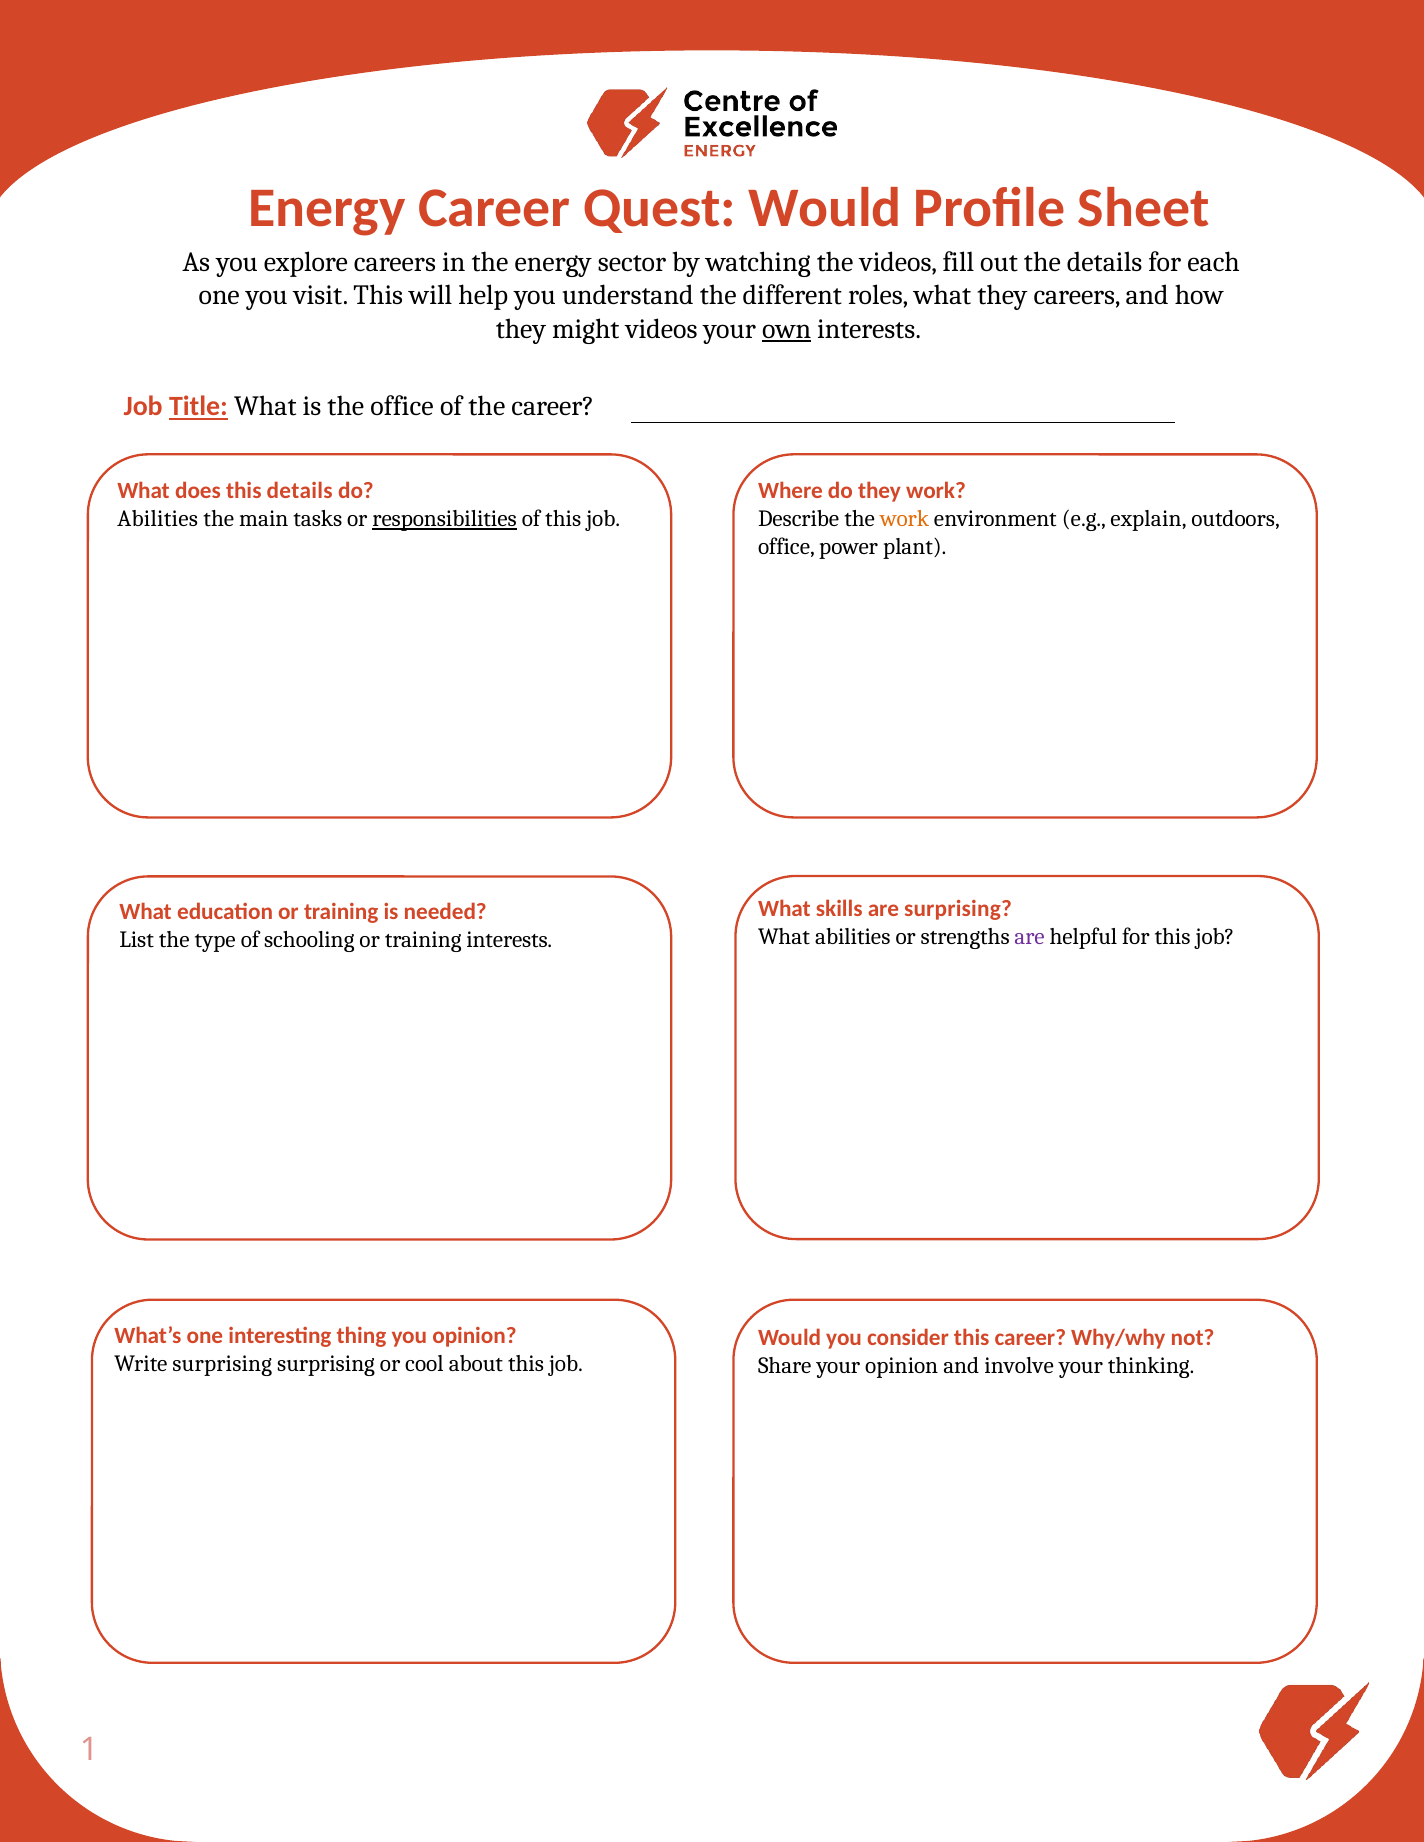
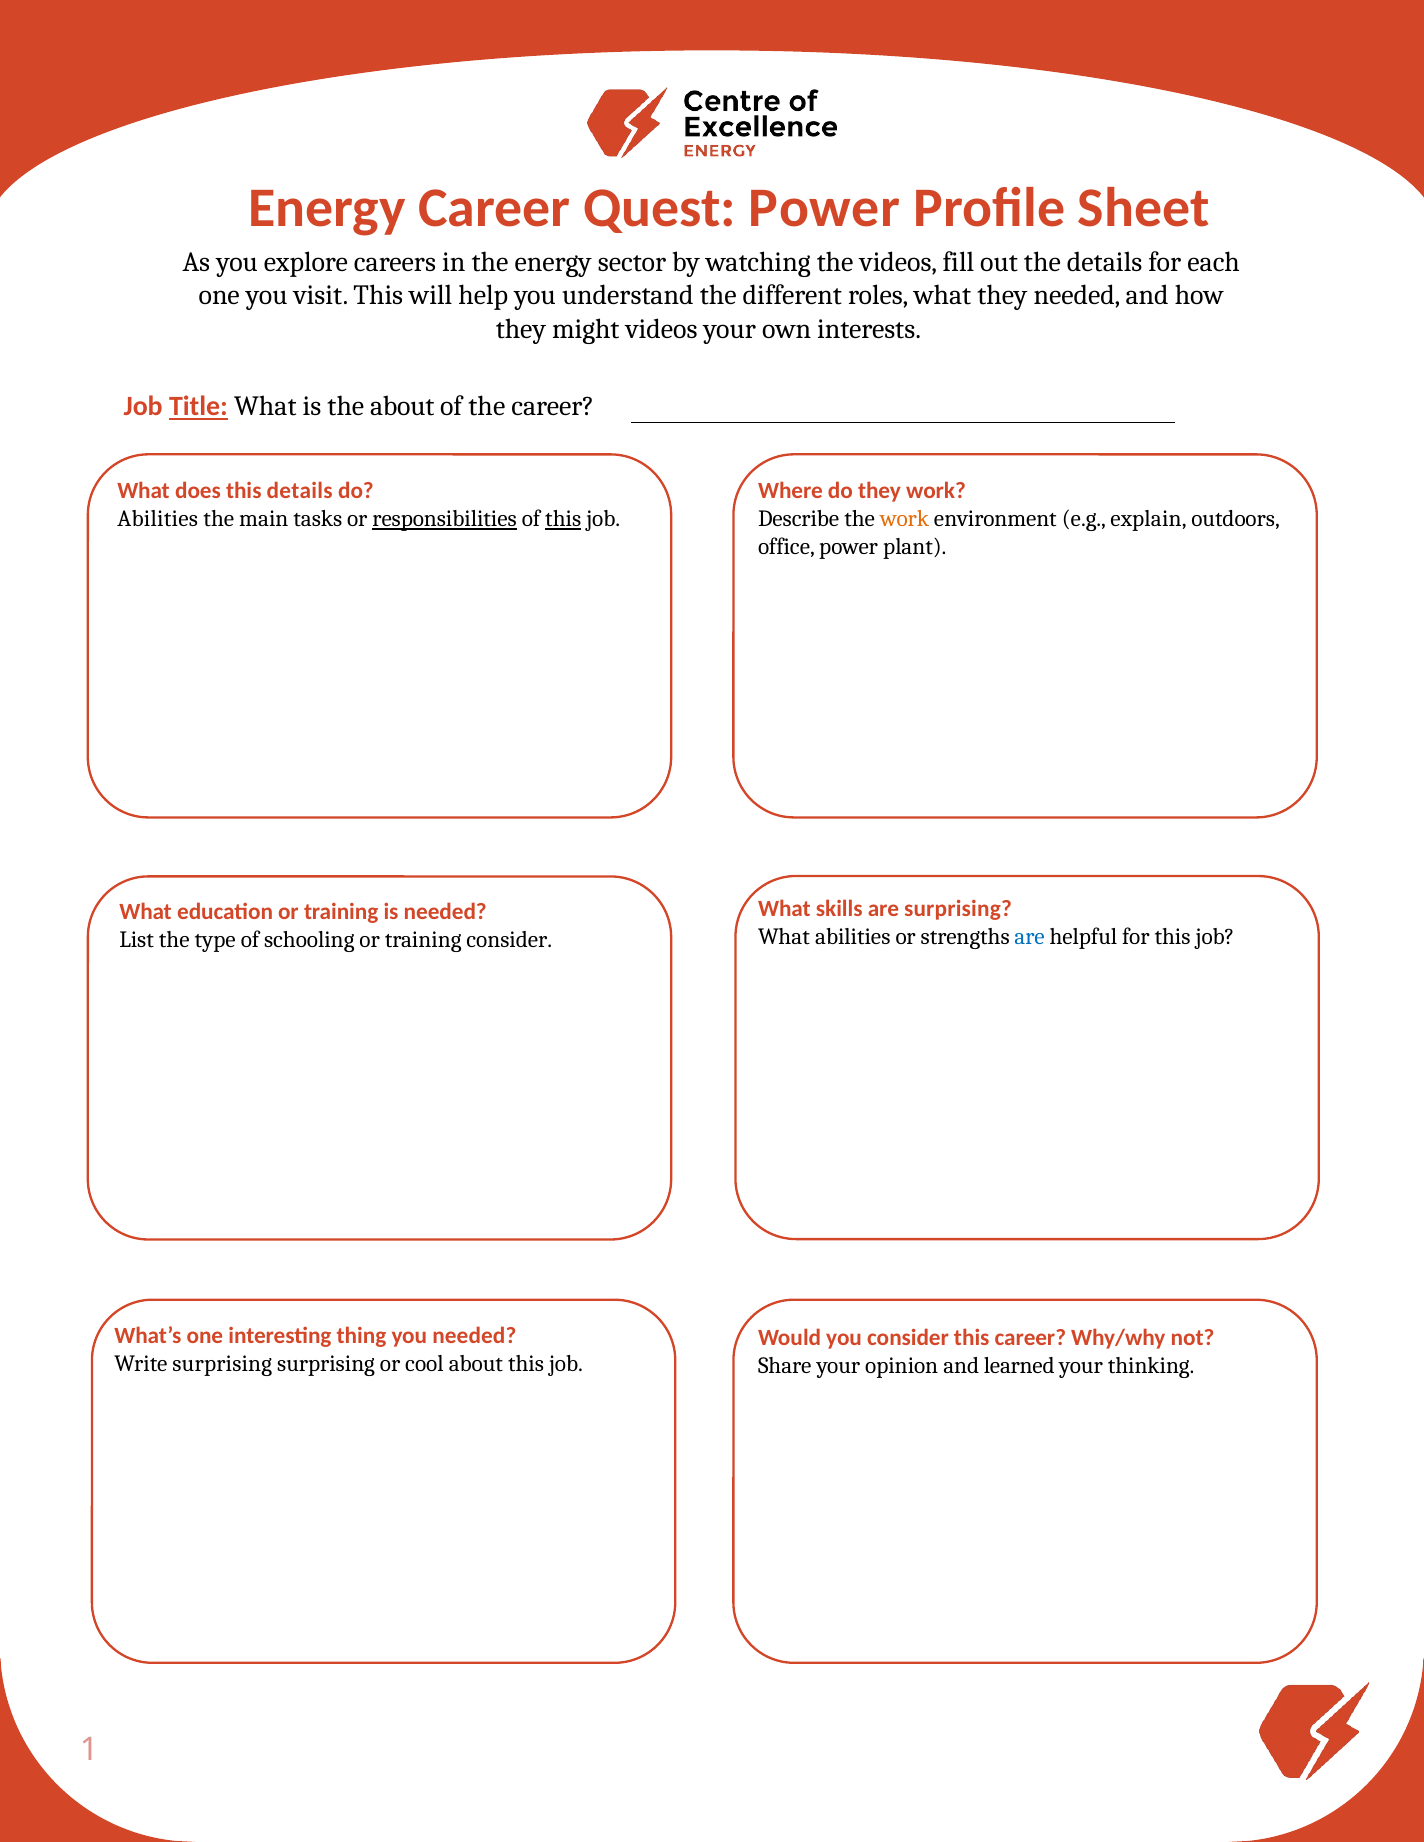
Quest Would: Would -> Power (825, 208)
they careers: careers -> needed (1077, 296)
own underline: present -> none (787, 329)
the office: office -> about (402, 407)
this underline: none -> present (563, 519)
are colour: purple -> blue (1030, 937)
training interests: interests -> consider (509, 940)
you opinion: opinion -> needed (474, 1336)
involve: involve -> learned (1019, 1367)
